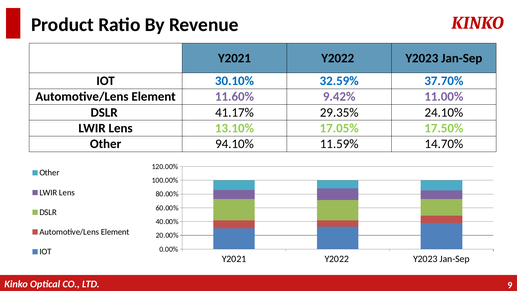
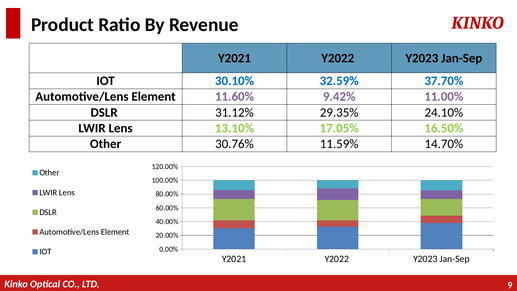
41.17%: 41.17% -> 31.12% (234, 112)
17.50%: 17.50% -> 16.50% (444, 128)
94.10%: 94.10% -> 30.76% (234, 144)
